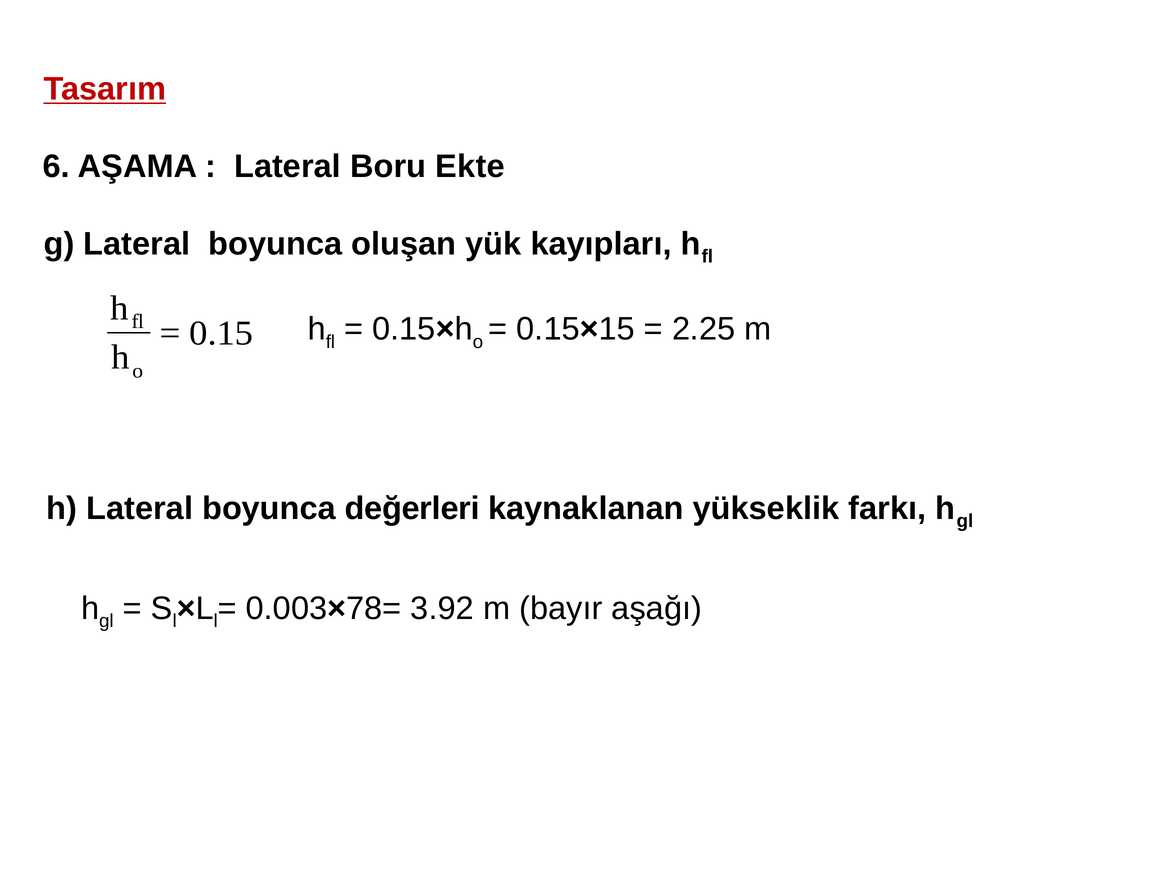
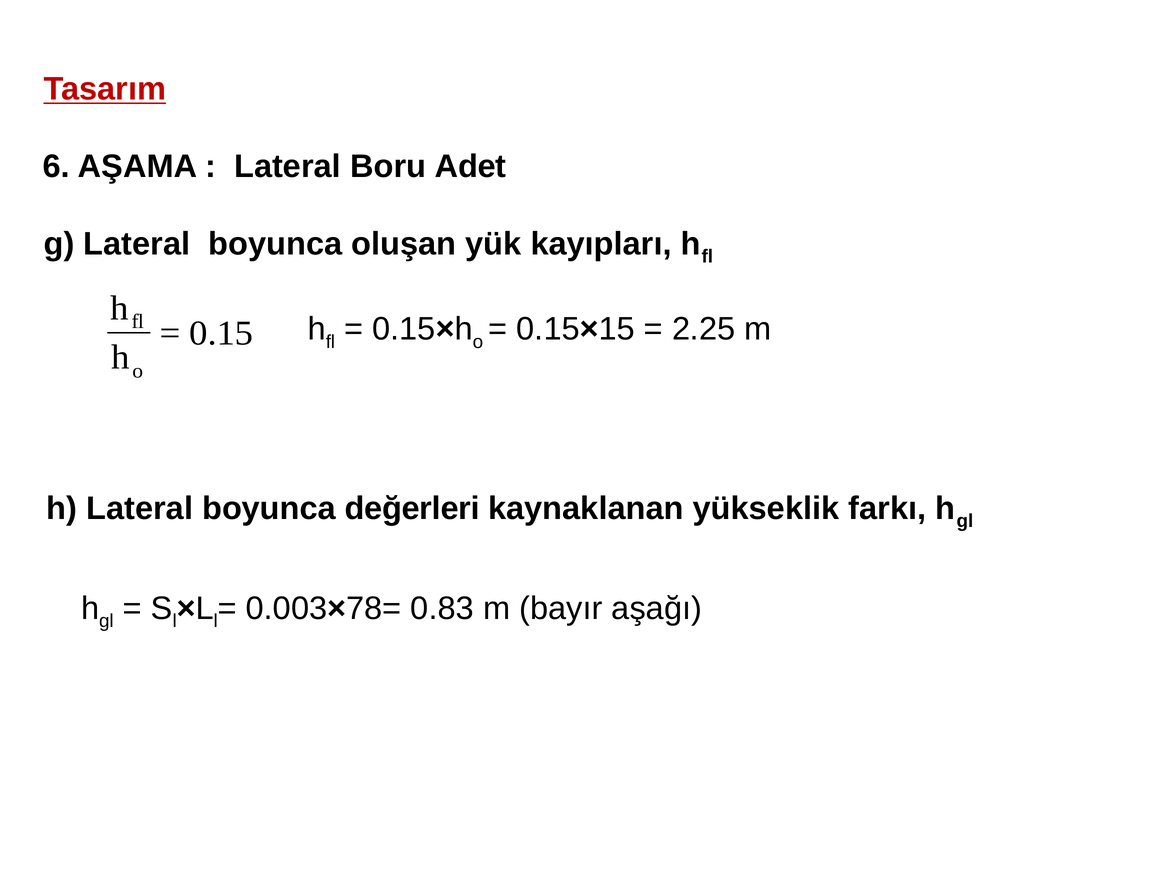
Ekte: Ekte -> Adet (471, 166)
3.92: 3.92 -> 0.83 (442, 609)
